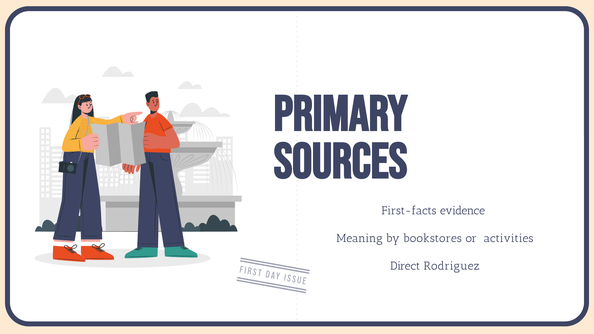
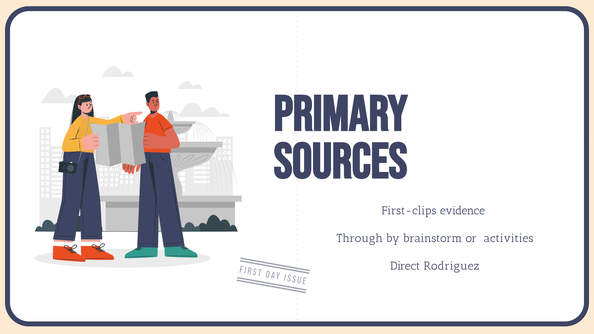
First-facts: First-facts -> First-clips (409, 211)
Meaning: Meaning -> Through (359, 239)
bookstores: bookstores -> brainstorm (433, 239)
